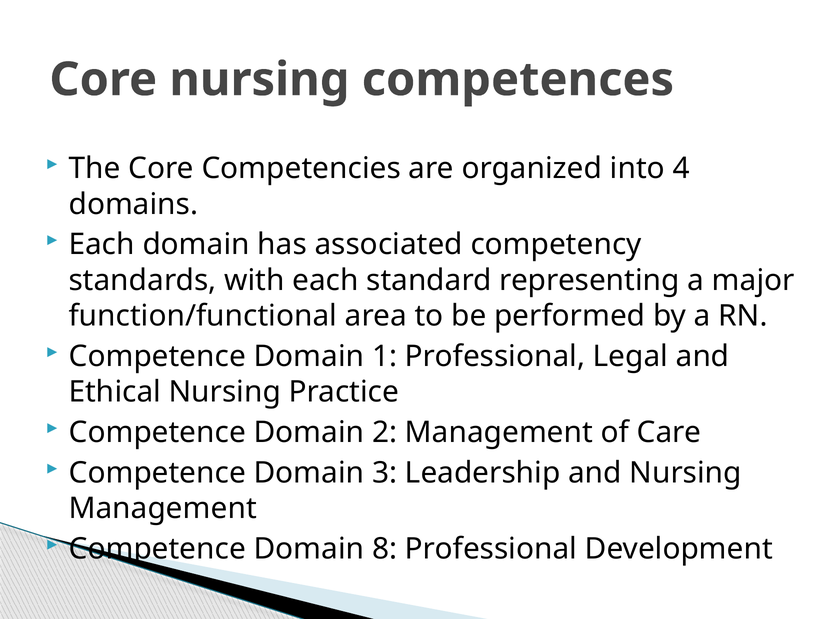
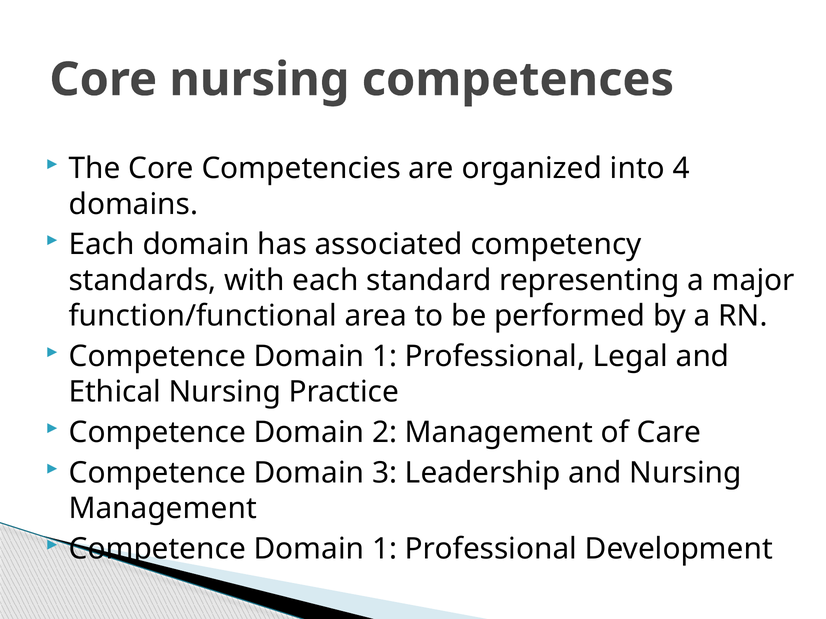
8: 8 -> 1 (385, 549)
